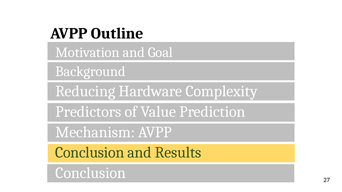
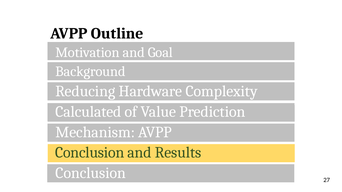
Predictors: Predictors -> Calculated (88, 112)
